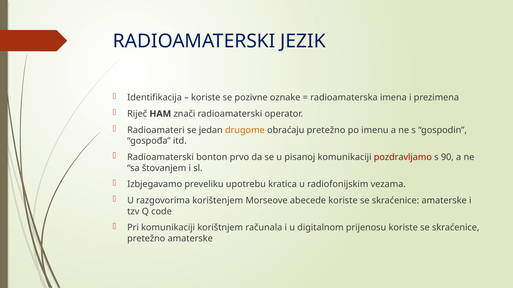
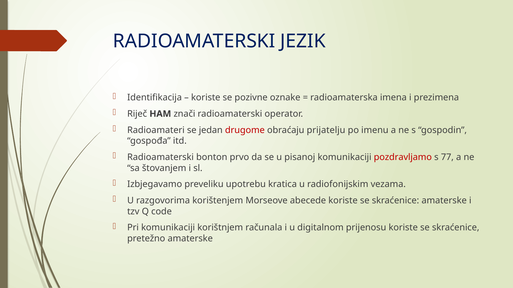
drugome colour: orange -> red (245, 130)
obraćaju pretežno: pretežno -> prijatelju (326, 130)
90: 90 -> 77 (447, 157)
